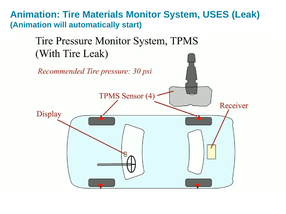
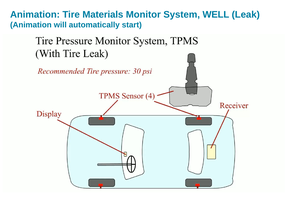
USES: USES -> WELL (216, 15)
